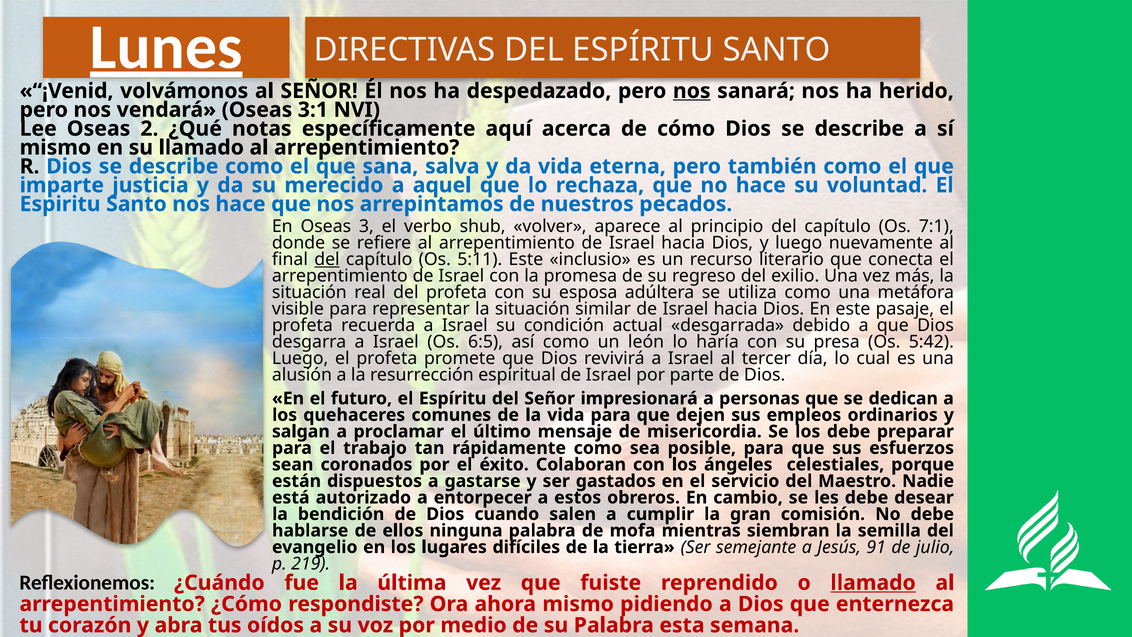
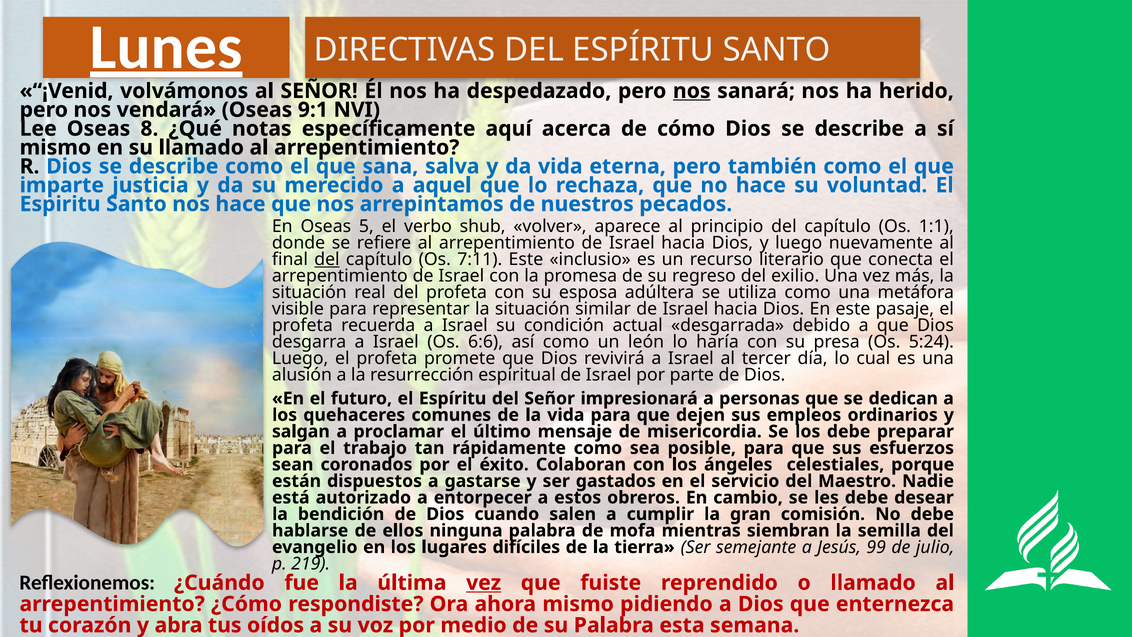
3:1: 3:1 -> 9:1 (313, 110)
2: 2 -> 8 (149, 129)
3: 3 -> 5 (366, 226)
7:1: 7:1 -> 1:1 (936, 226)
5:11: 5:11 -> 7:11 (480, 259)
6:5: 6:5 -> 6:6 (486, 342)
5:42: 5:42 -> 5:24 (931, 342)
91: 91 -> 99 (876, 547)
vez underline: none -> present (484, 583)
llamado underline: present -> none (873, 583)
